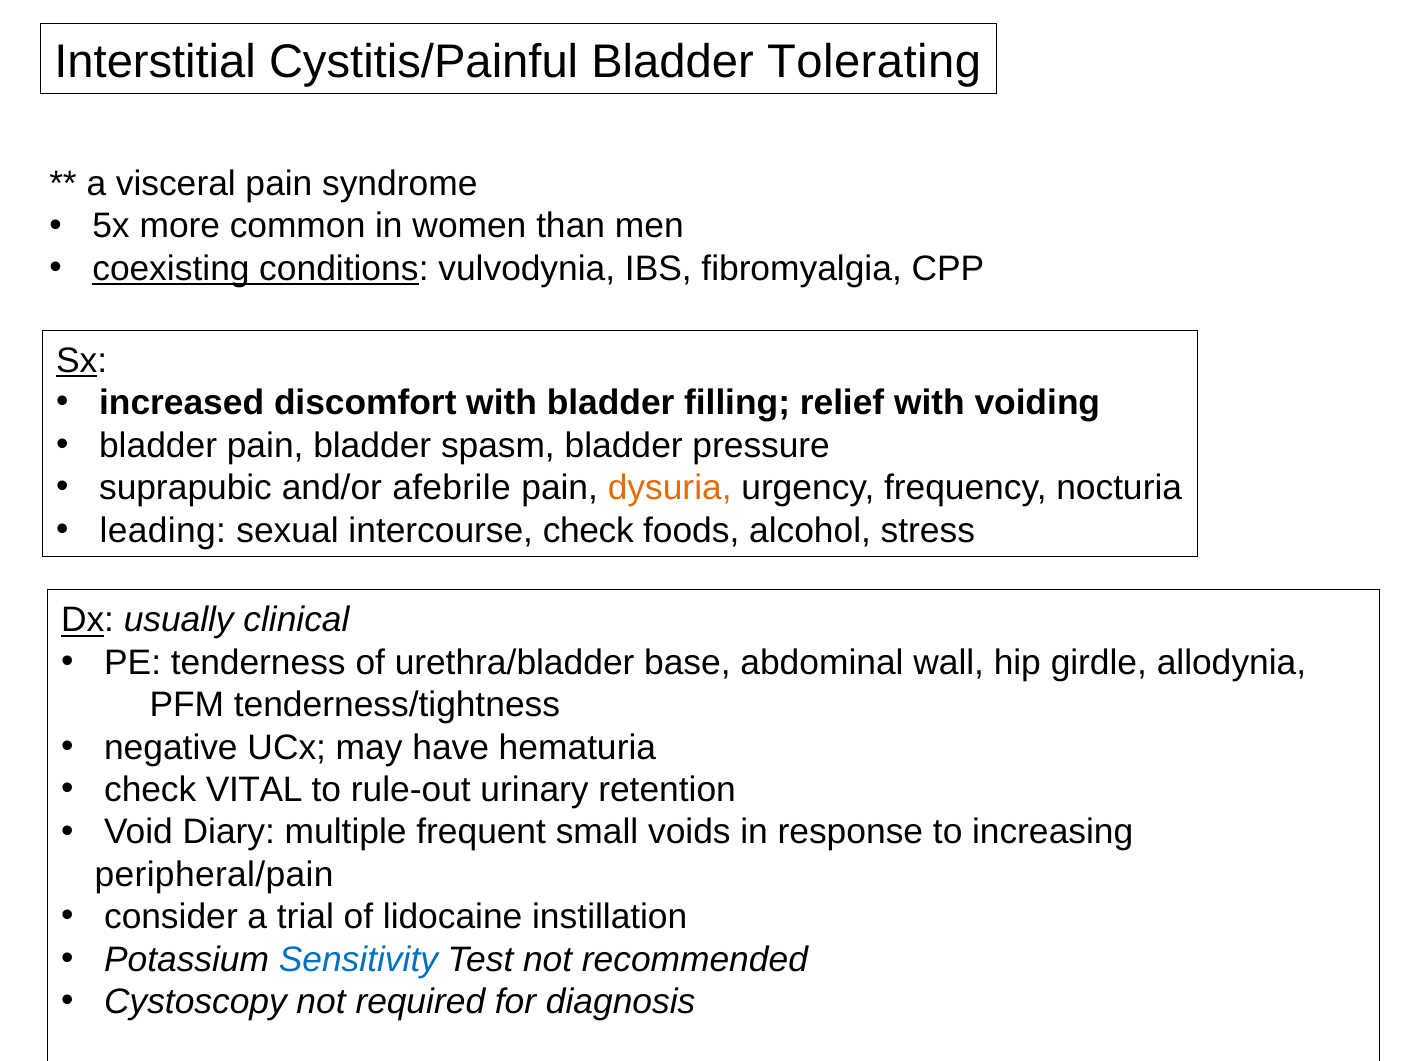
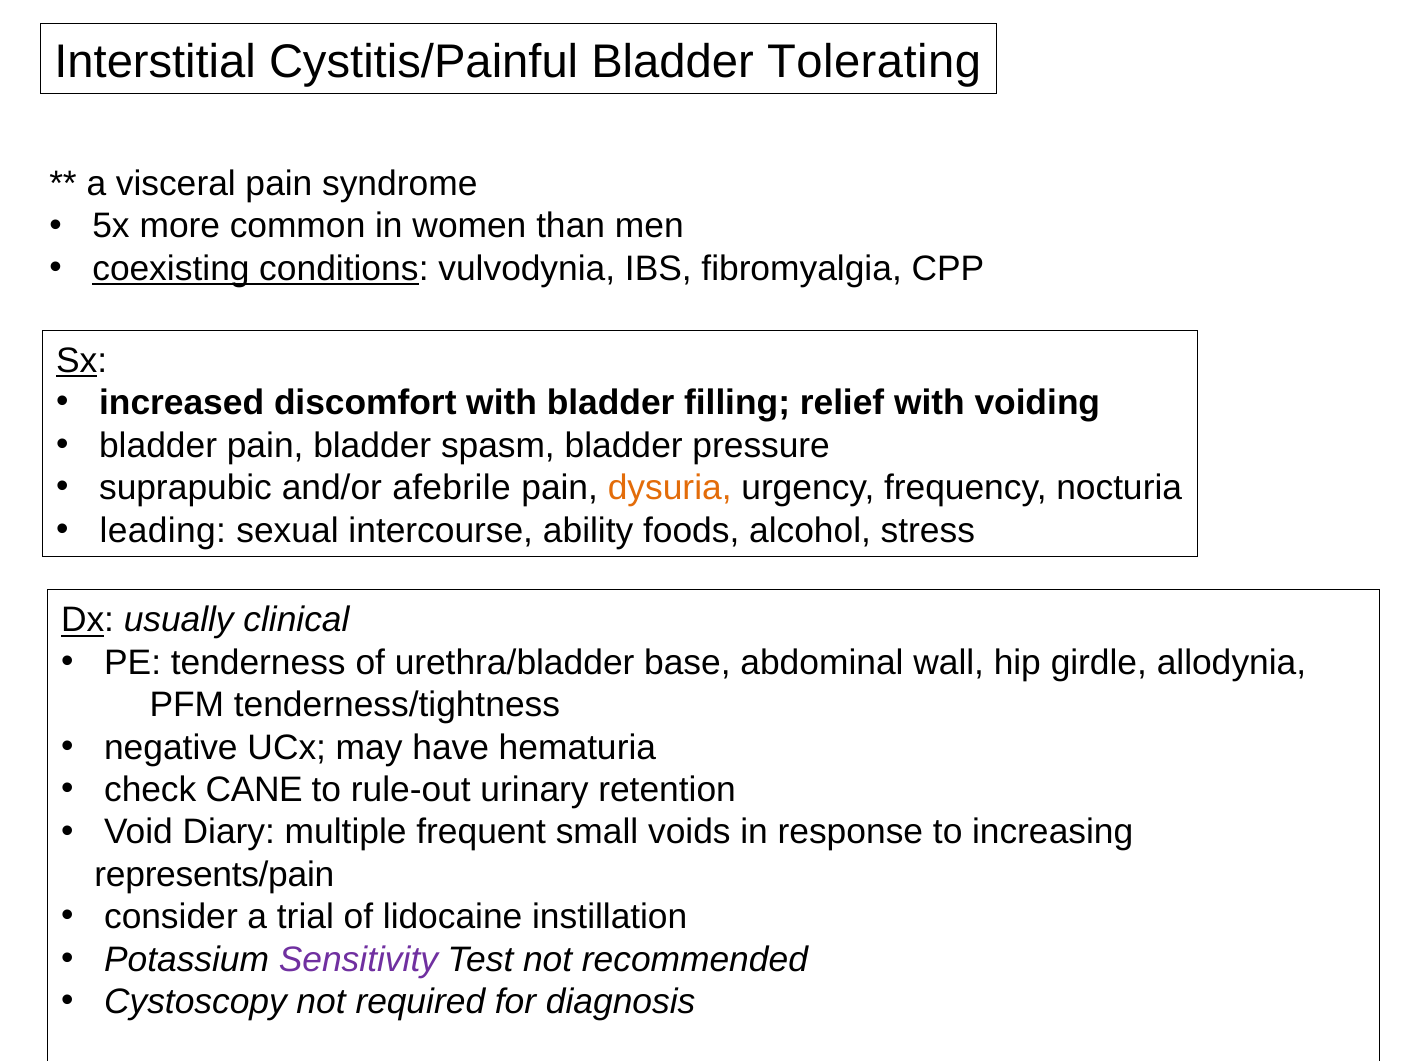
intercourse check: check -> ability (588, 531)
VITAL: VITAL -> CANE (254, 790)
peripheral/pain: peripheral/pain -> represents/pain (214, 875)
Sensitivity colour: blue -> purple (358, 960)
